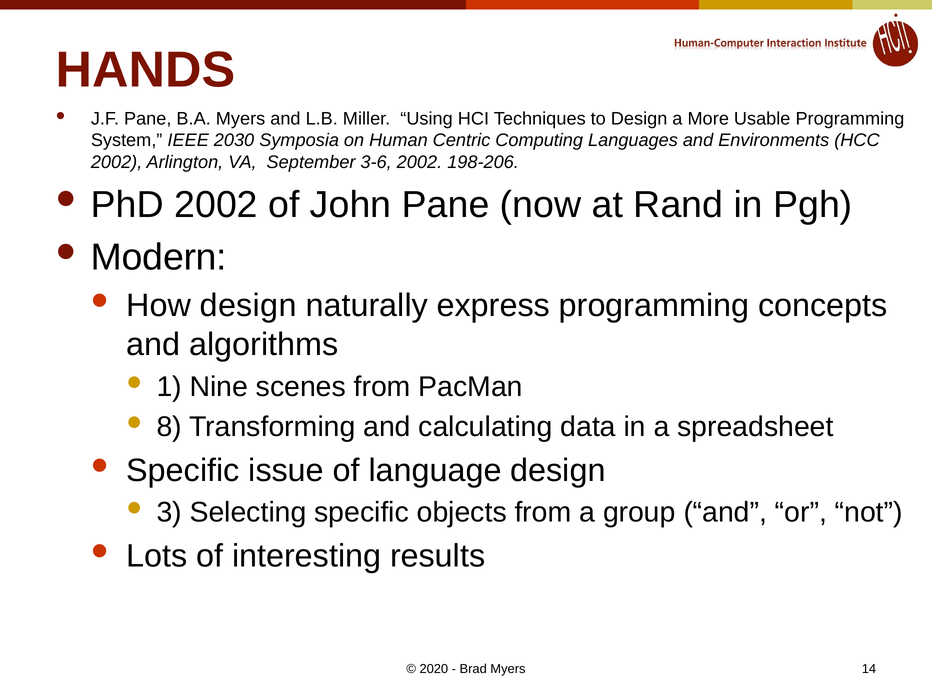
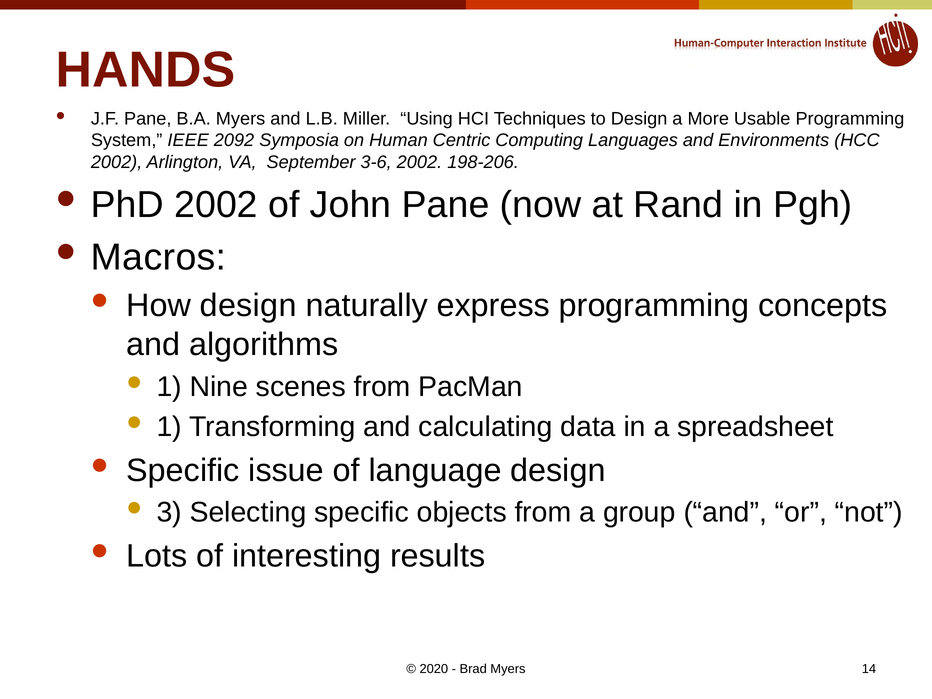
2030: 2030 -> 2092 (234, 140)
Modern: Modern -> Macros (159, 257)
8: 8 -> 1 (169, 427)
